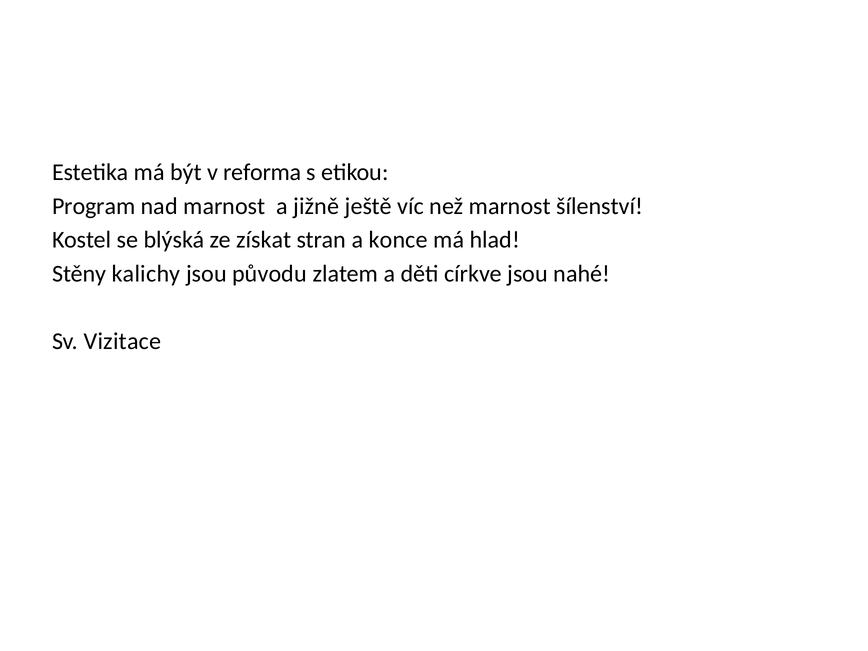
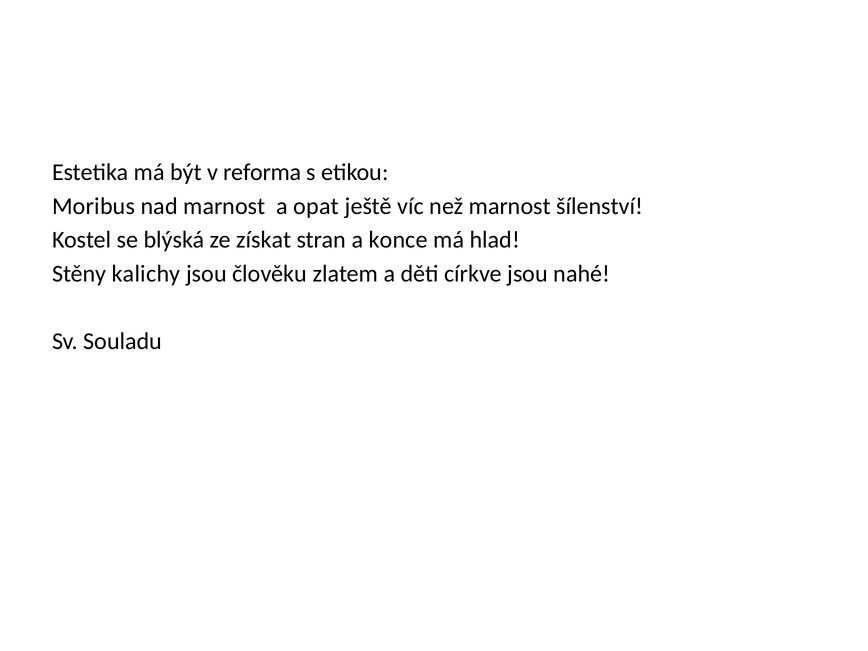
Program: Program -> Moribus (94, 206)
jižně: jižně -> opat (316, 206)
původu: původu -> člověku (270, 274)
Vizitace: Vizitace -> Souladu (123, 341)
